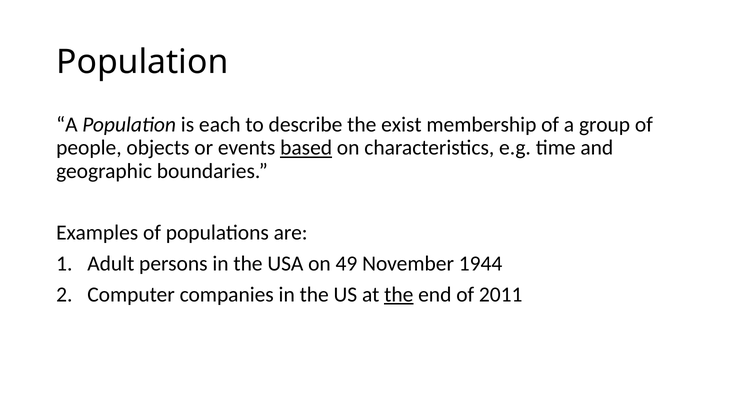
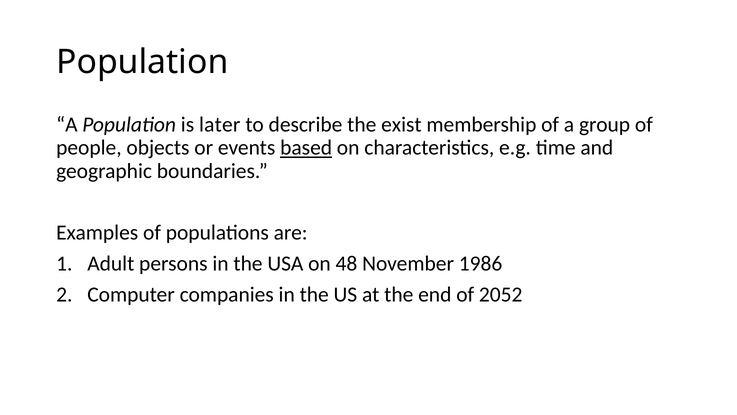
each: each -> later (220, 125)
49: 49 -> 48 (346, 263)
1944: 1944 -> 1986 (481, 263)
the underline: present -> none (399, 294)
2011: 2011 -> 2052 (501, 294)
